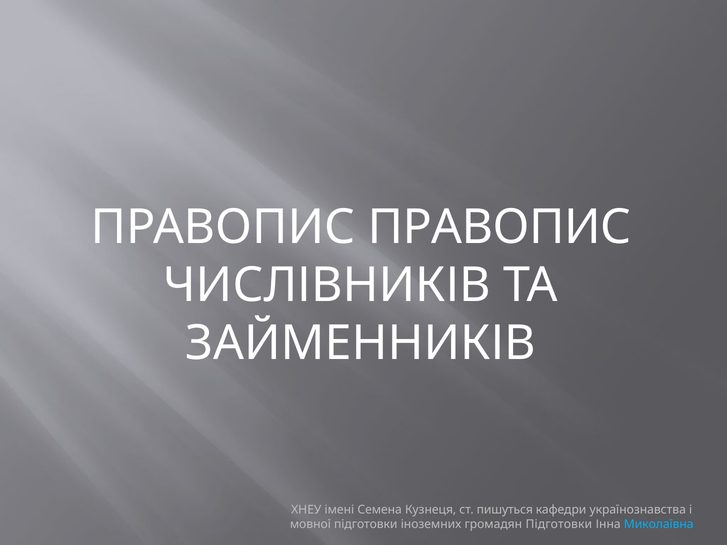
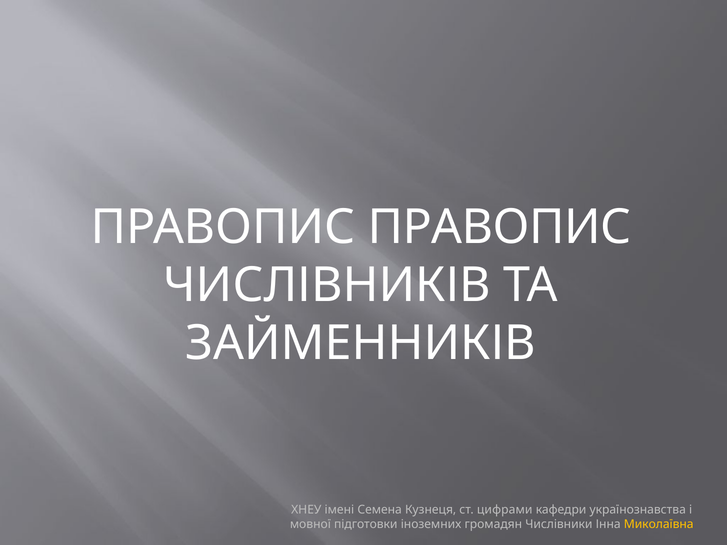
пишуться: пишуться -> цифрами (505, 510)
громадян Підготовки: Підготовки -> Числівники (559, 524)
Миколаївна colour: light blue -> yellow (659, 524)
